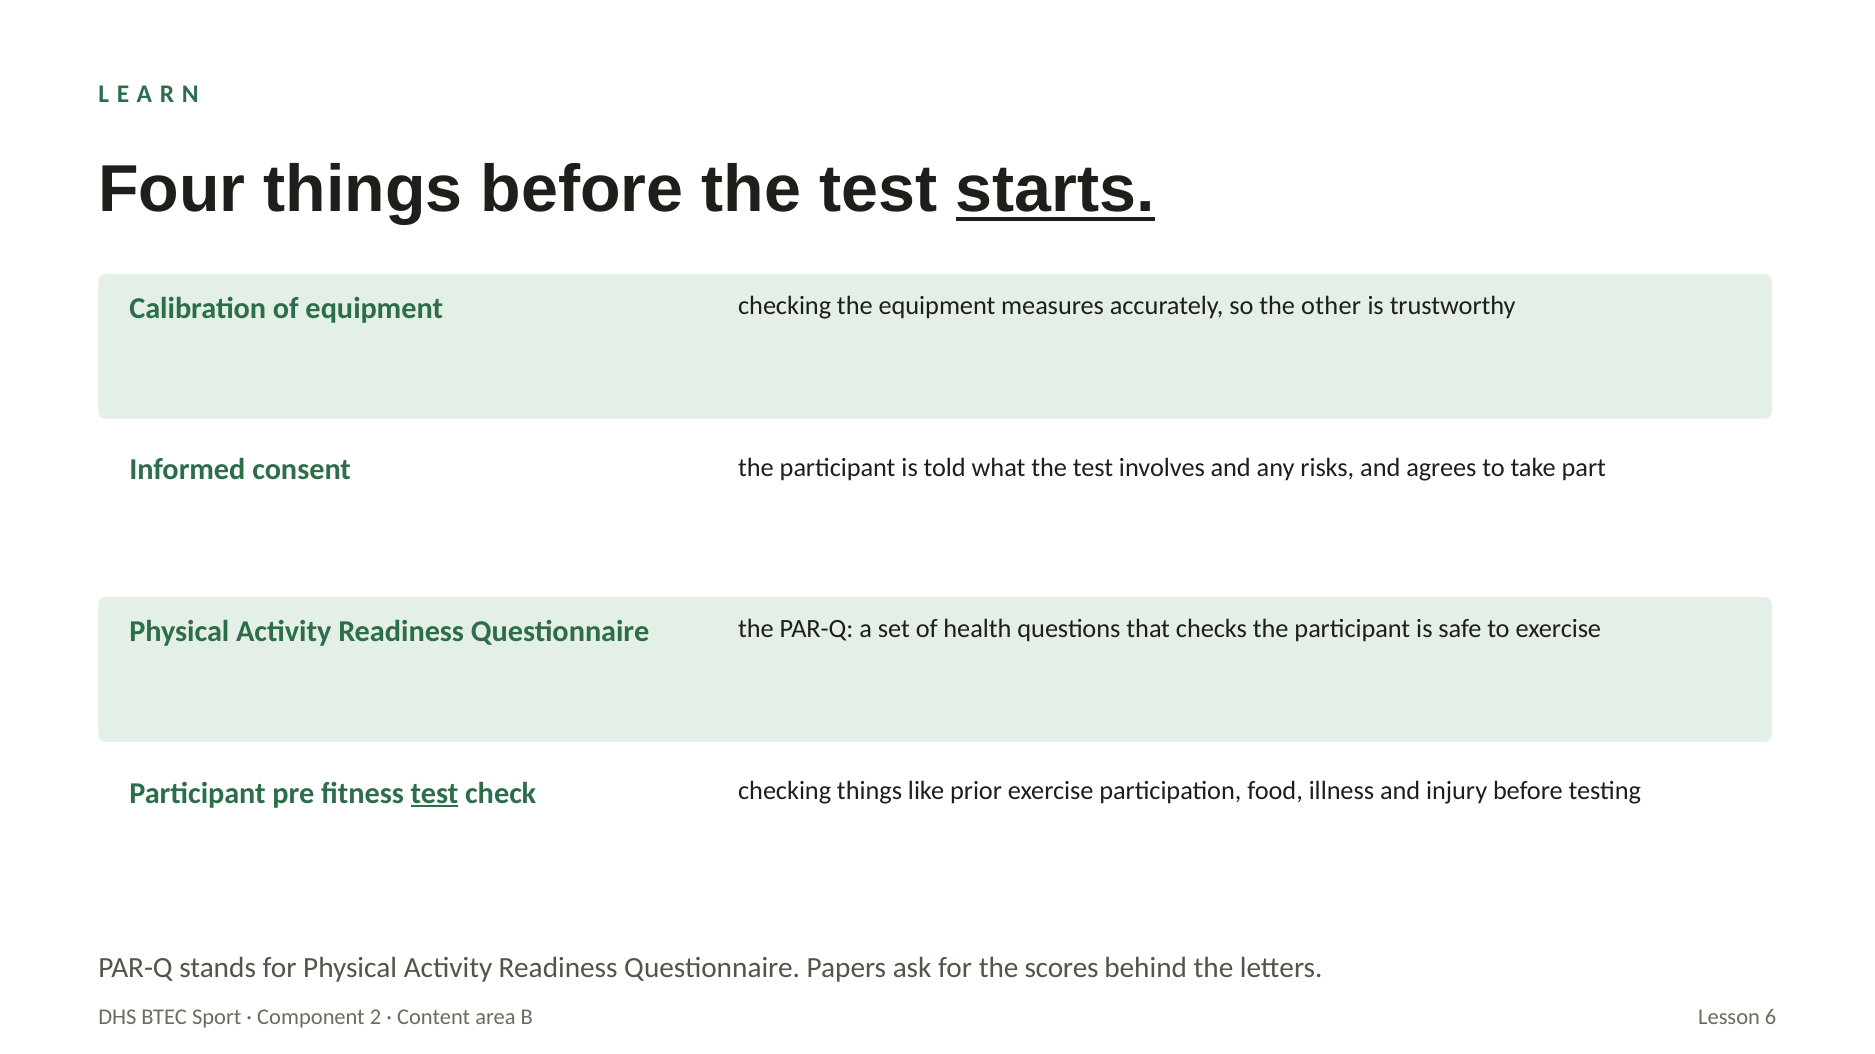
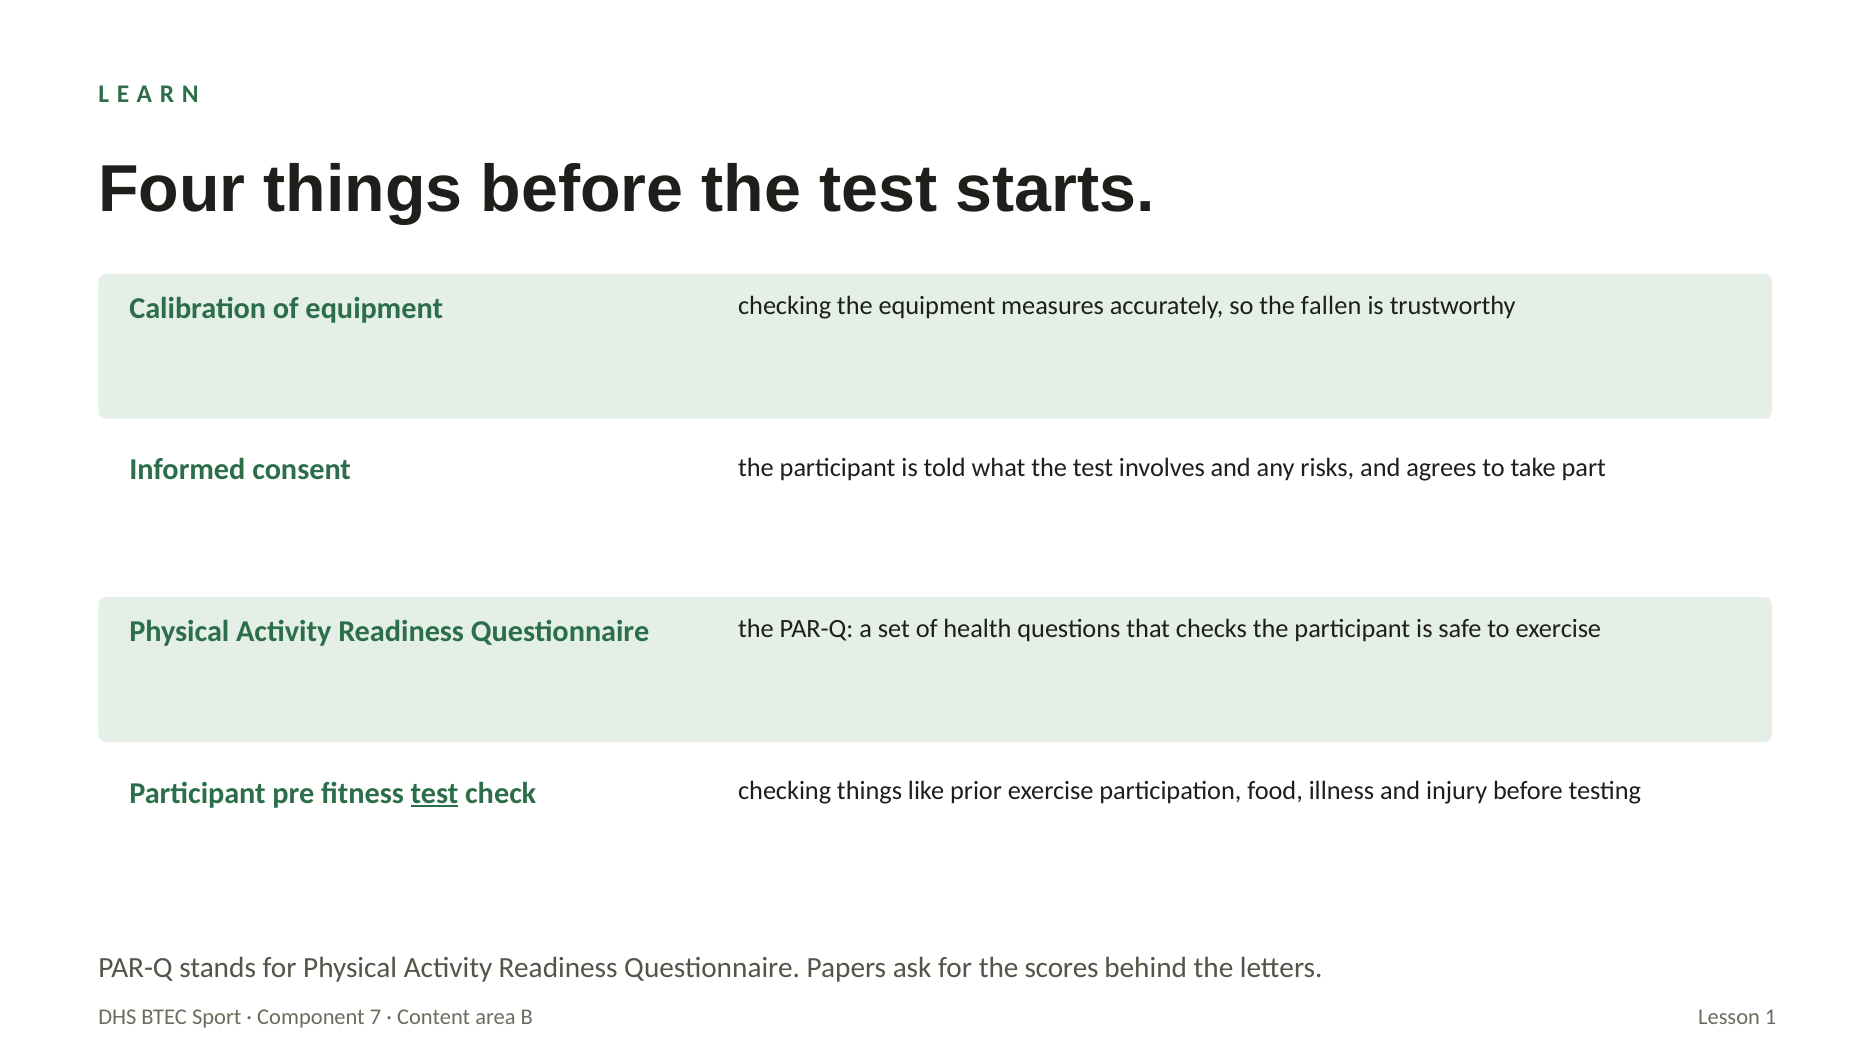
starts underline: present -> none (1055, 190)
other: other -> fallen (1331, 306)
2: 2 -> 7 (376, 1018)
6: 6 -> 1 (1771, 1018)
